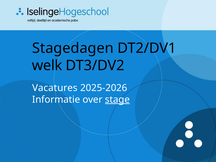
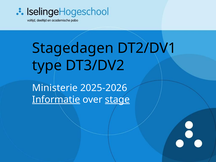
welk: welk -> type (47, 65)
Vacatures: Vacatures -> Ministerie (55, 88)
Informatie underline: none -> present (56, 100)
